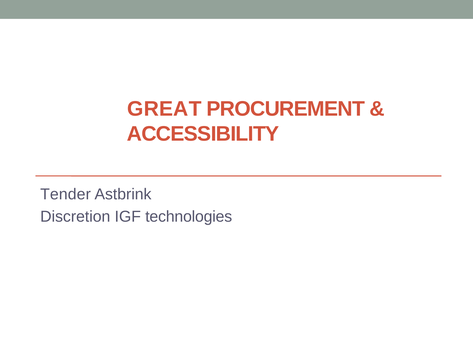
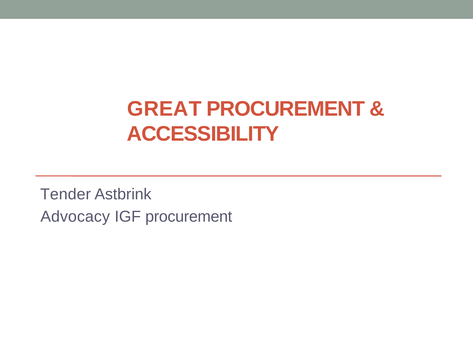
Discretion: Discretion -> Advocacy (75, 216)
IGF technologies: technologies -> procurement (189, 216)
